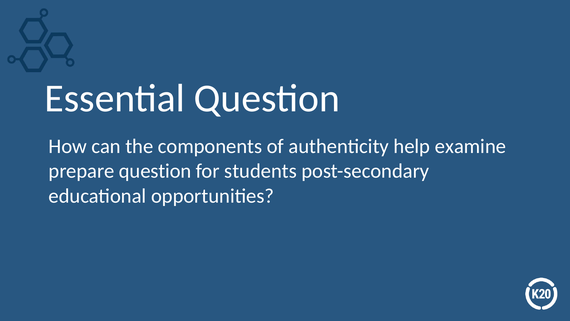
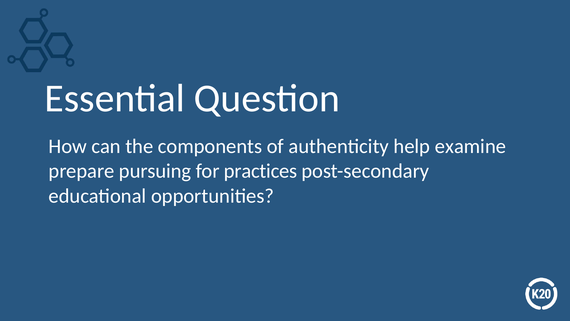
prepare question: question -> pursuing (155, 171)
students: students -> practices (261, 171)
